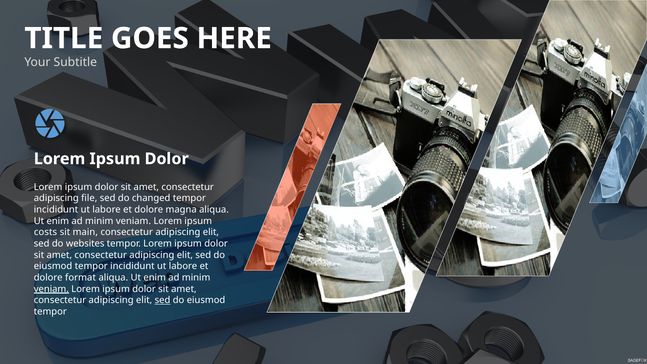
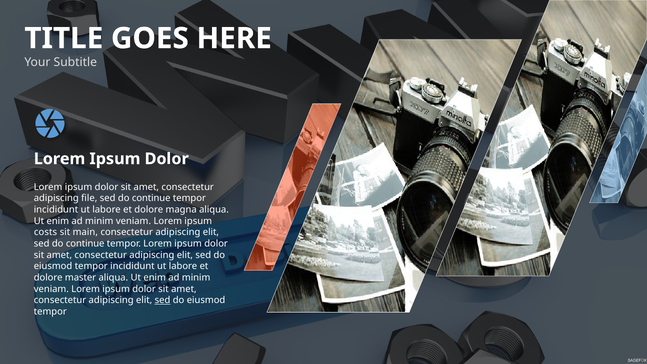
changed: changed -> continue (151, 198)
websites: websites -> continue (85, 244)
format: format -> master (81, 278)
veniam underline: present -> none (51, 289)
